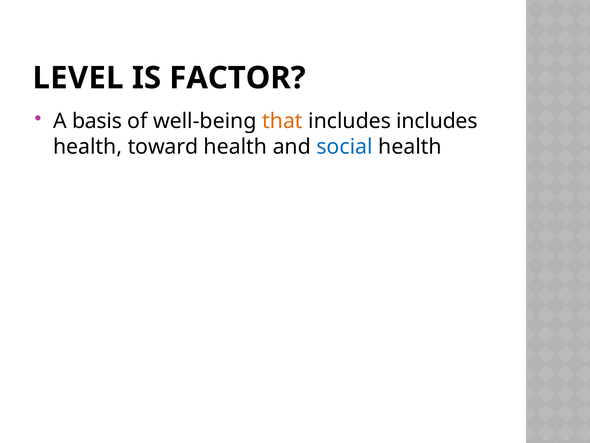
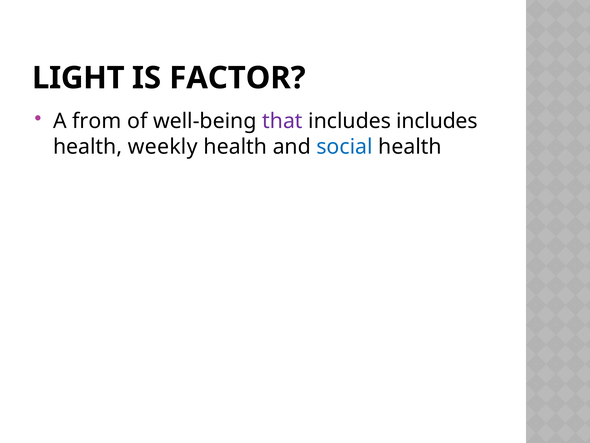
LEVEL: LEVEL -> LIGHT (78, 78)
basis: basis -> from (97, 121)
that colour: orange -> purple (282, 121)
toward: toward -> weekly (163, 147)
